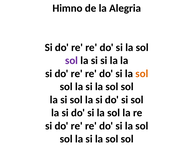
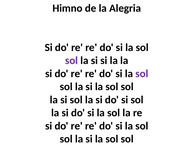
sol colour: orange -> purple (142, 74)
